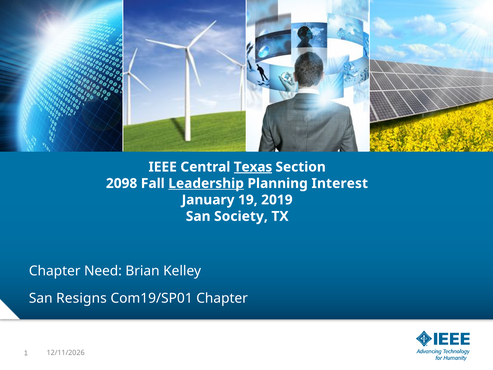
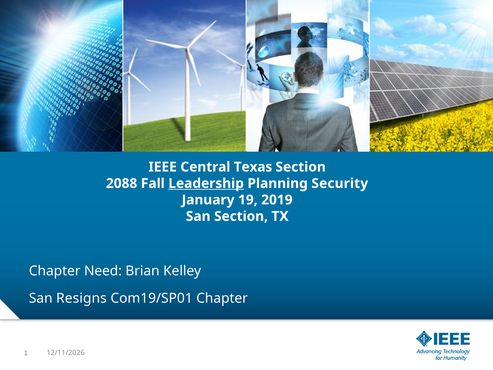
Texas underline: present -> none (253, 167)
2098: 2098 -> 2088 (122, 183)
Interest: Interest -> Security (340, 183)
San Society: Society -> Section (241, 216)
